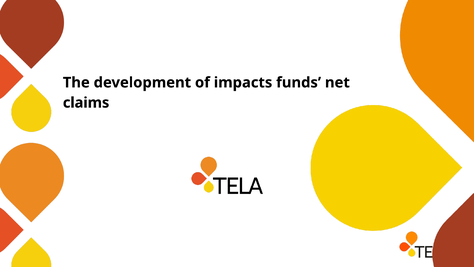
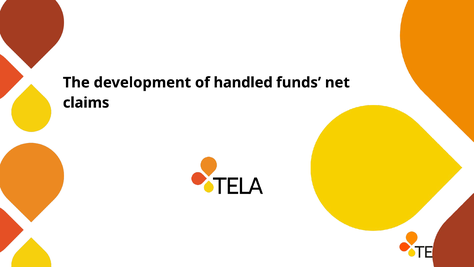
impacts: impacts -> handled (243, 82)
